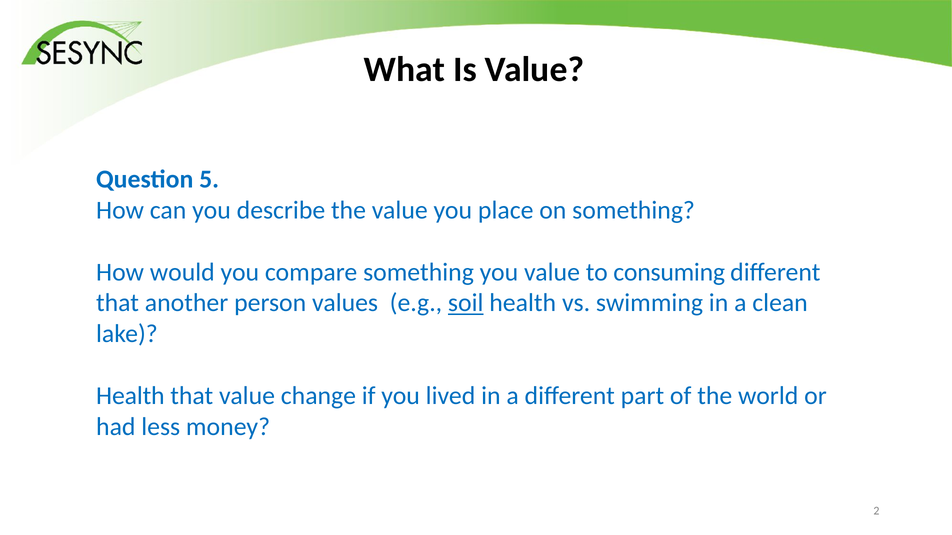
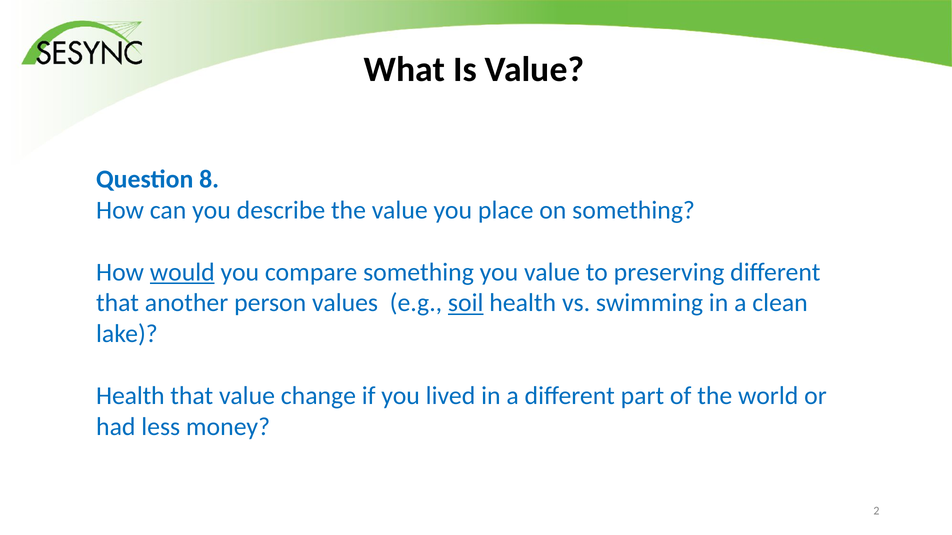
5: 5 -> 8 (209, 180)
would underline: none -> present (182, 272)
consuming: consuming -> preserving (669, 272)
